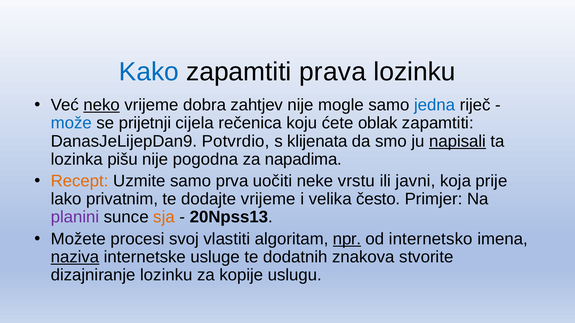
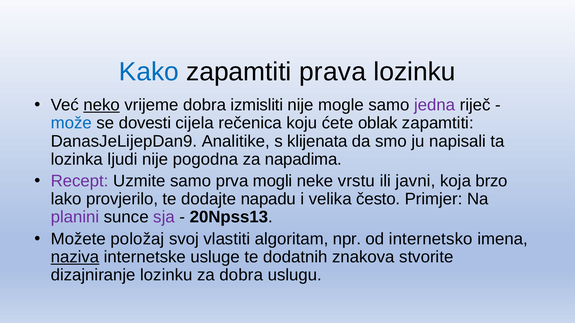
zahtjev: zahtjev -> izmisliti (257, 105)
jedna colour: blue -> purple (435, 105)
prijetnji: prijetnji -> dovesti (145, 123)
Potvrdio: Potvrdio -> Analitike (236, 141)
napisali underline: present -> none (458, 141)
pišu: pišu -> ljudi (123, 159)
Recept colour: orange -> purple (80, 181)
uočiti: uočiti -> mogli (273, 181)
prije: prije -> brzo (492, 181)
privatnim: privatnim -> provjerilo (122, 199)
dodajte vrijeme: vrijeme -> napadu (268, 199)
sja colour: orange -> purple (164, 217)
procesi: procesi -> položaj (137, 239)
npr underline: present -> none (347, 239)
za kopije: kopije -> dobra (241, 275)
